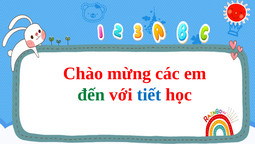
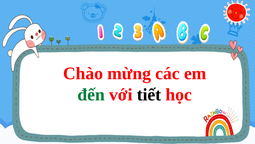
tiết colour: blue -> black (149, 94)
